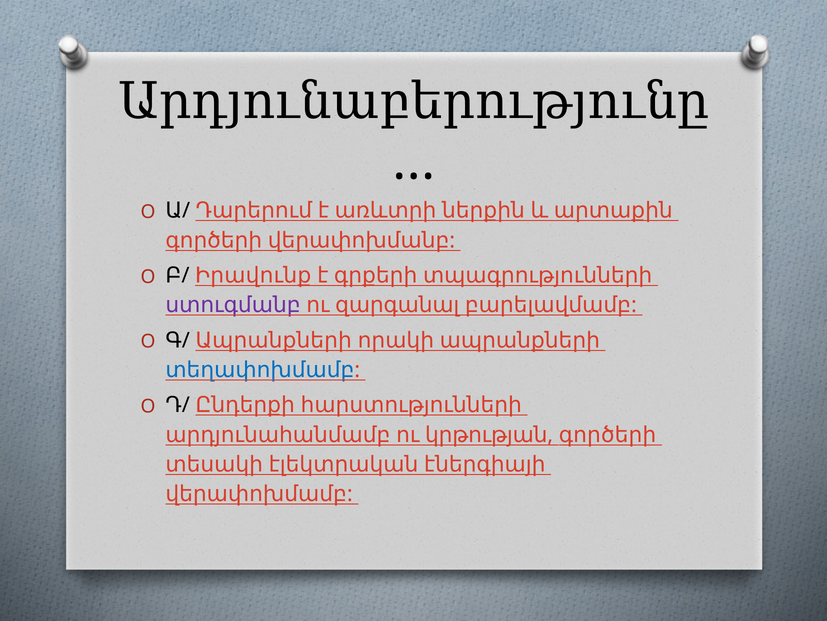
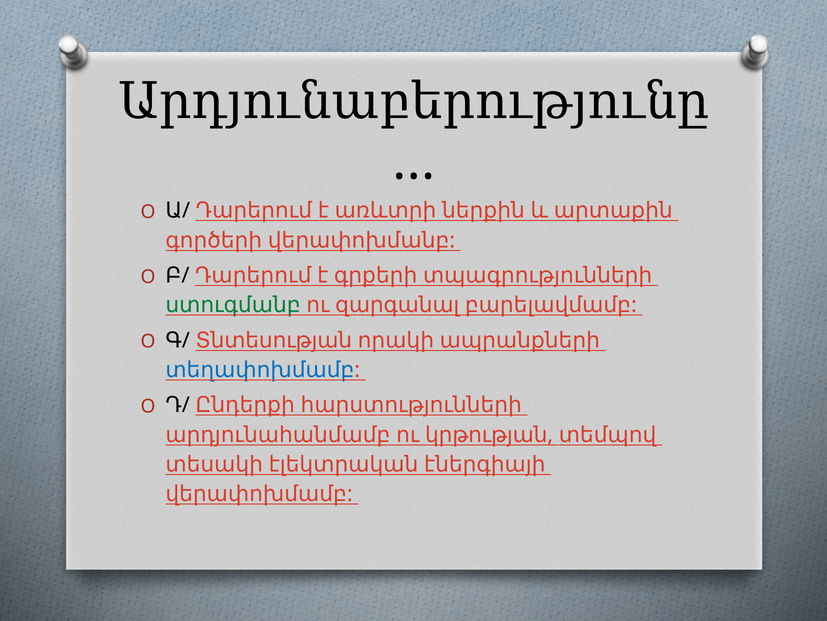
Իրավունք: Իրավունք -> Դարերում (253, 275)
ստուգմանբ colour: purple -> green (233, 305)
Ապրանքների: Ապրանքների -> Տնտեսության (274, 340)
գործերի: գործերի -> տեմպով (608, 434)
